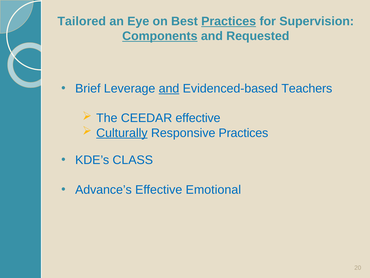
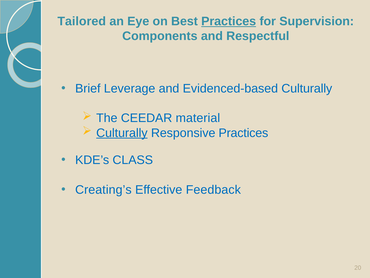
Components underline: present -> none (160, 36)
Requested: Requested -> Respectful (258, 36)
and underline: present -> none (169, 88)
Evidenced-based Teachers: Teachers -> Culturally (307, 88)
CEEDAR effective: effective -> material (198, 118)
Advance’s: Advance’s -> Creating’s (103, 189)
Emotional: Emotional -> Feedback (213, 189)
